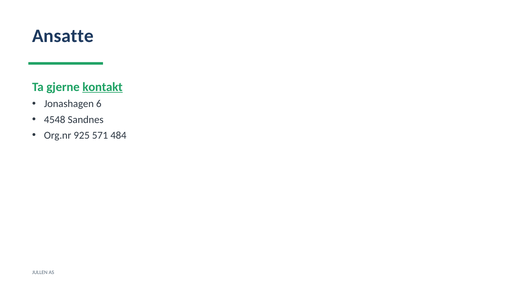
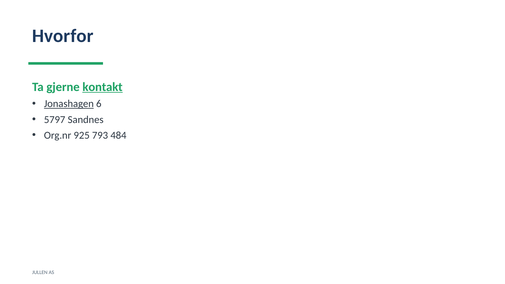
Ansatte: Ansatte -> Hvorfor (63, 36)
Jonashagen underline: none -> present (69, 104)
4548: 4548 -> 5797 (55, 120)
571: 571 -> 793 (100, 135)
